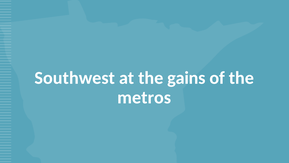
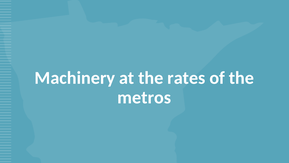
Southwest: Southwest -> Machinery (75, 78)
gains: gains -> rates (186, 78)
